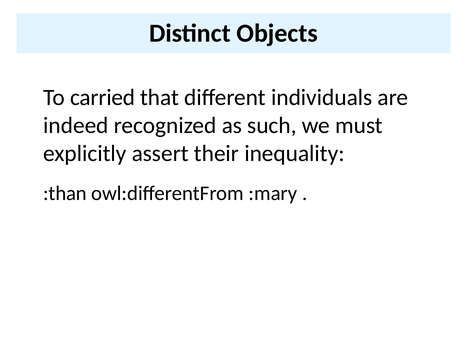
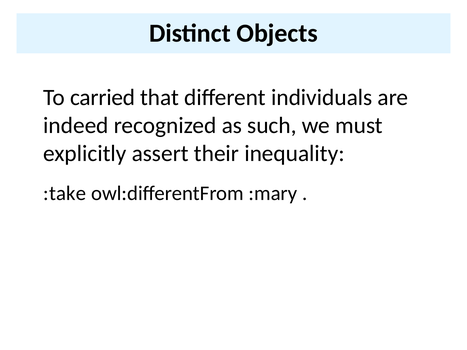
:than: :than -> :take (65, 193)
